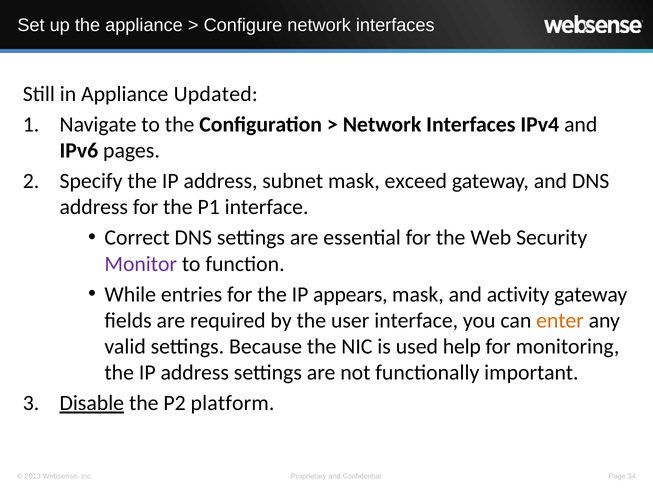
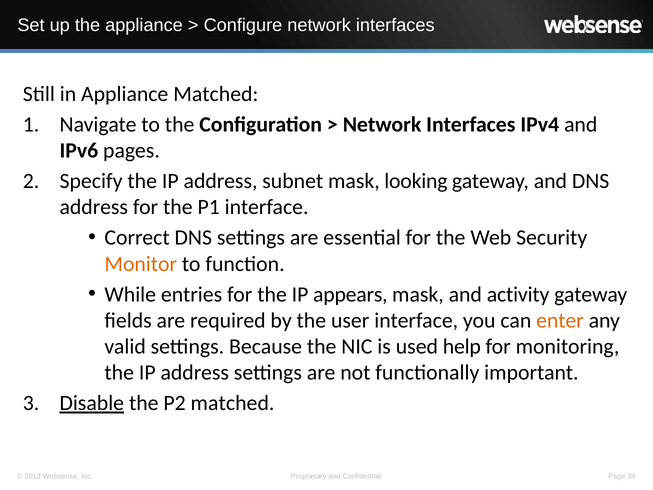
Appliance Updated: Updated -> Matched (216, 94)
exceed: exceed -> looking (416, 181)
Monitor colour: purple -> orange (141, 264)
P2 platform: platform -> matched (233, 403)
